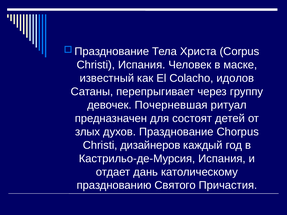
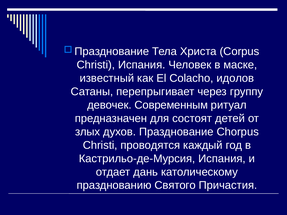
Почерневшая: Почерневшая -> Современным (171, 105)
дизайнеров: дизайнеров -> проводятся (150, 145)
